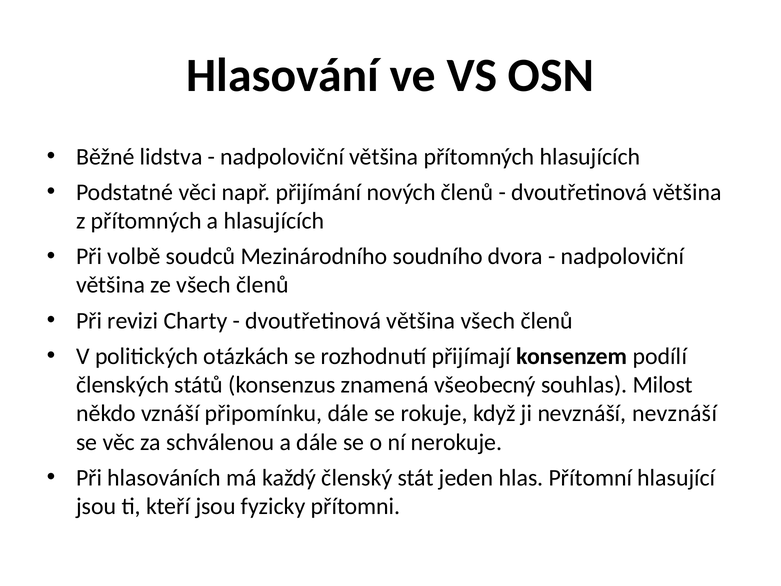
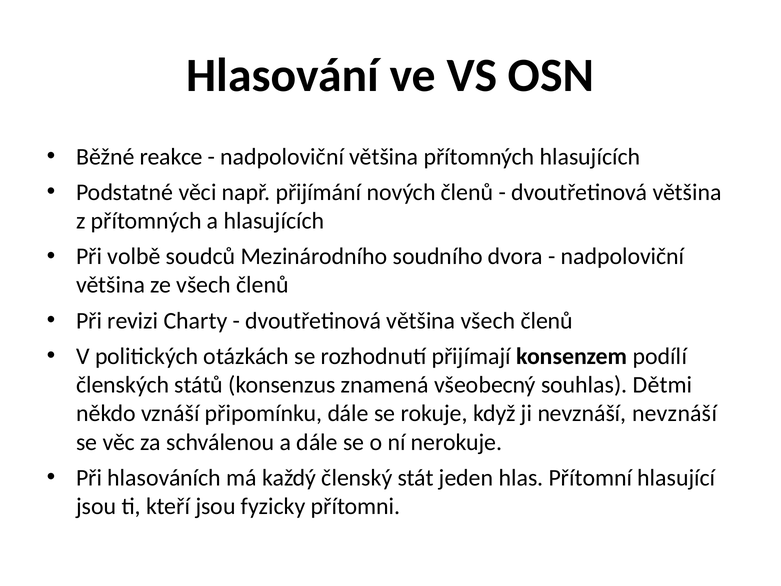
lidstva: lidstva -> reakce (171, 157)
Milost: Milost -> Dětmi (663, 385)
